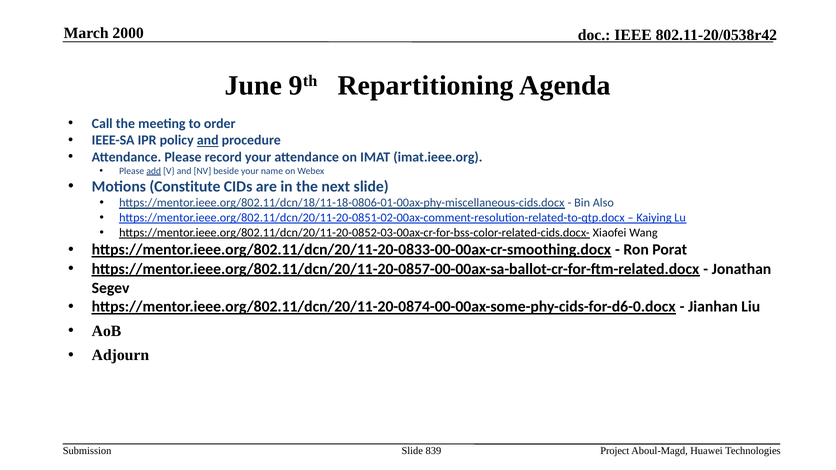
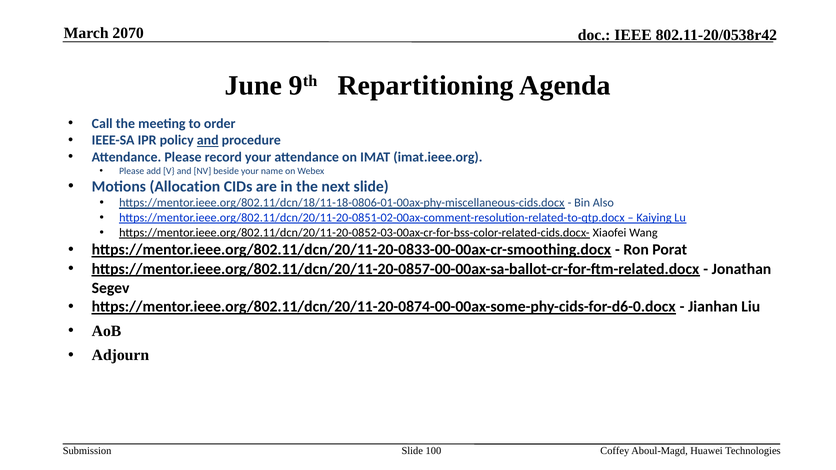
2000: 2000 -> 2070 (128, 33)
add underline: present -> none (154, 171)
Constitute: Constitute -> Allocation (185, 187)
839: 839 -> 100 (433, 451)
Project: Project -> Coffey (615, 451)
